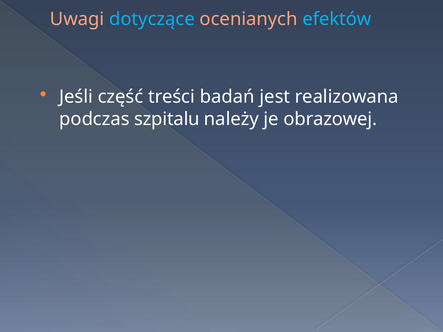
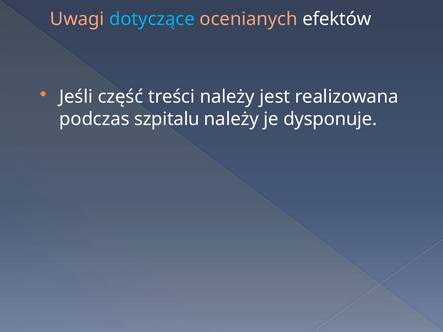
efektów colour: light blue -> white (337, 19)
treści badań: badań -> należy (227, 97)
obrazowej: obrazowej -> dysponuje (330, 119)
